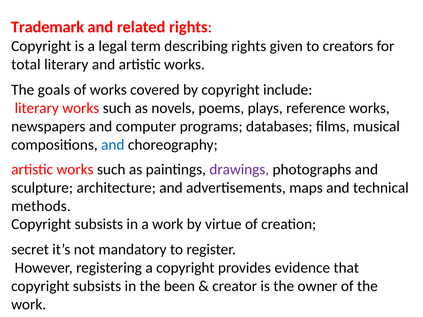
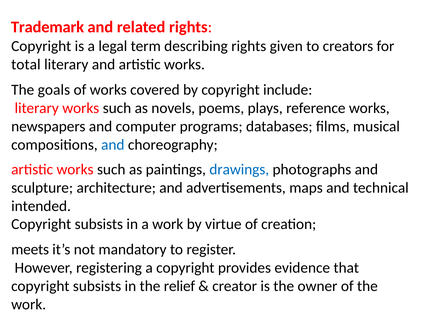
drawings colour: purple -> blue (239, 169)
methods: methods -> intended (41, 206)
secret: secret -> meets (30, 250)
been: been -> relief (179, 286)
